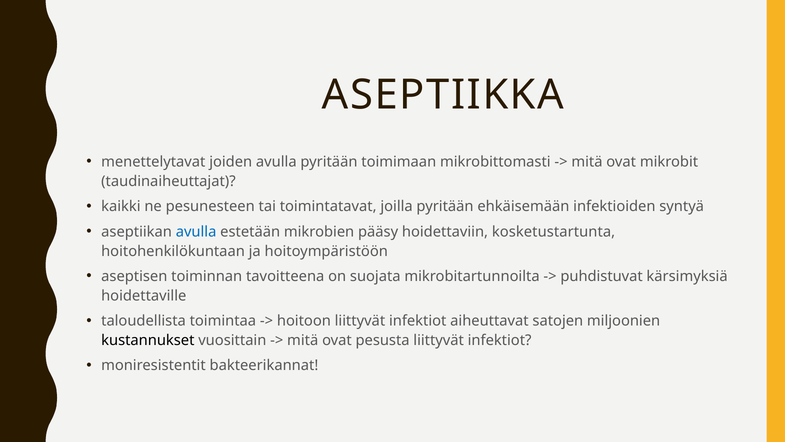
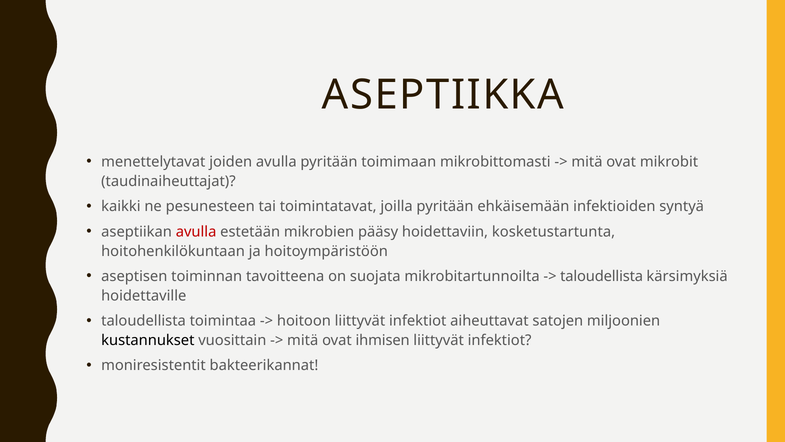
avulla colour: blue -> red (196, 231)
puhdistuvat: puhdistuvat -> taloudellista (602, 276)
pesusta: pesusta -> ihmisen (383, 340)
